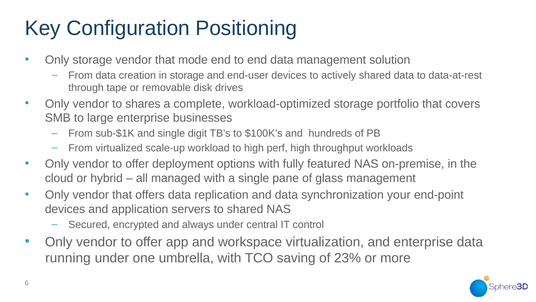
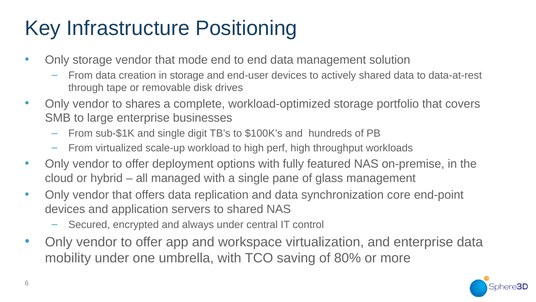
Configuration: Configuration -> Infrastructure (128, 28)
your: your -> core (399, 195)
running: running -> mobility (68, 258)
23%: 23% -> 80% (348, 258)
